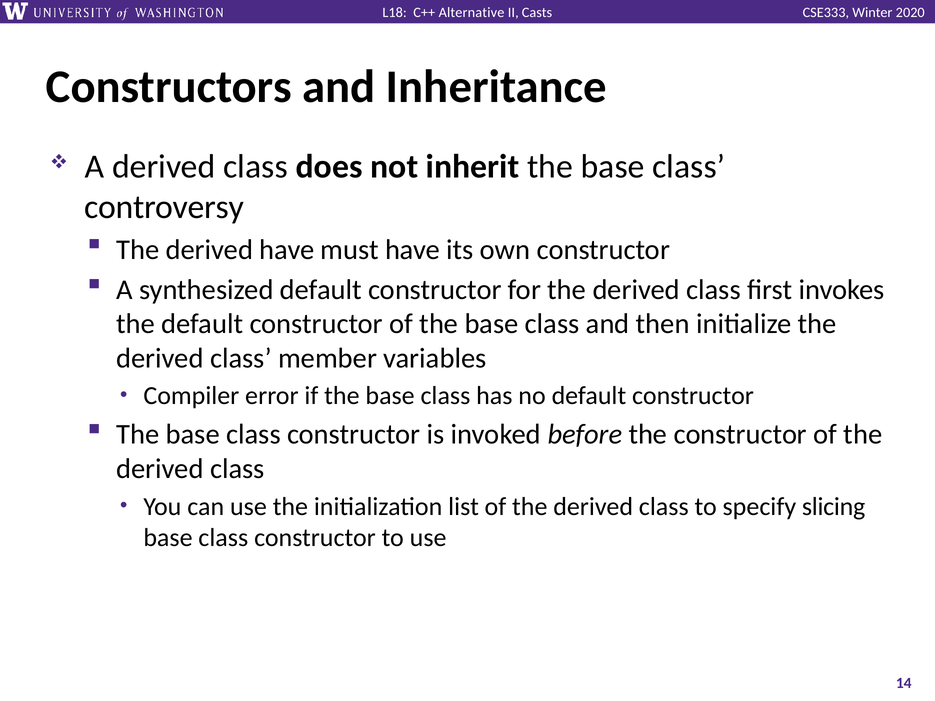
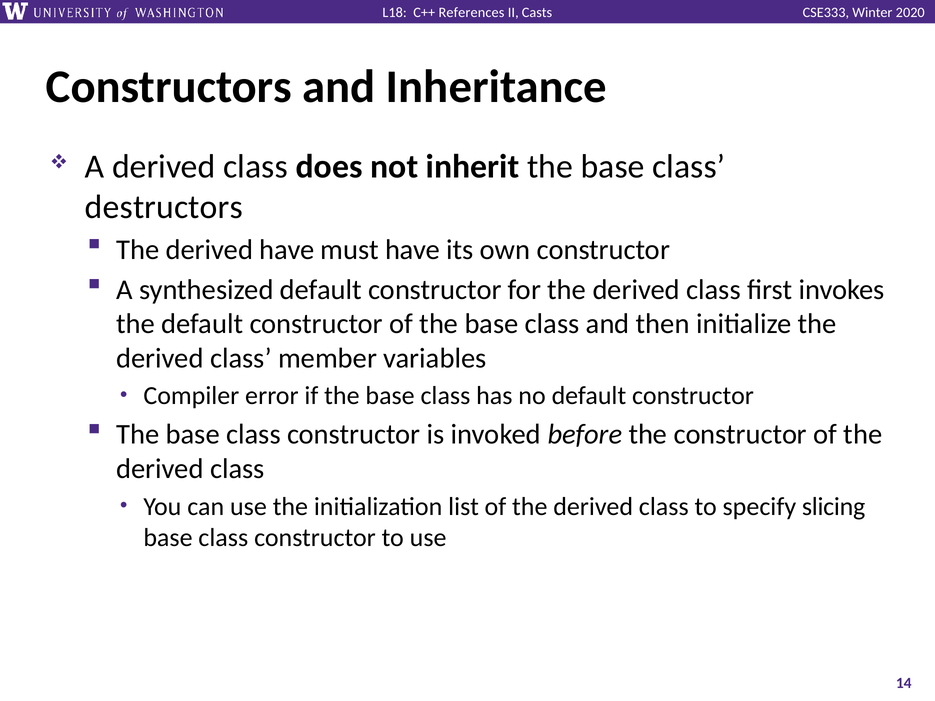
Alternative: Alternative -> References (471, 12)
controversy: controversy -> destructors (164, 207)
